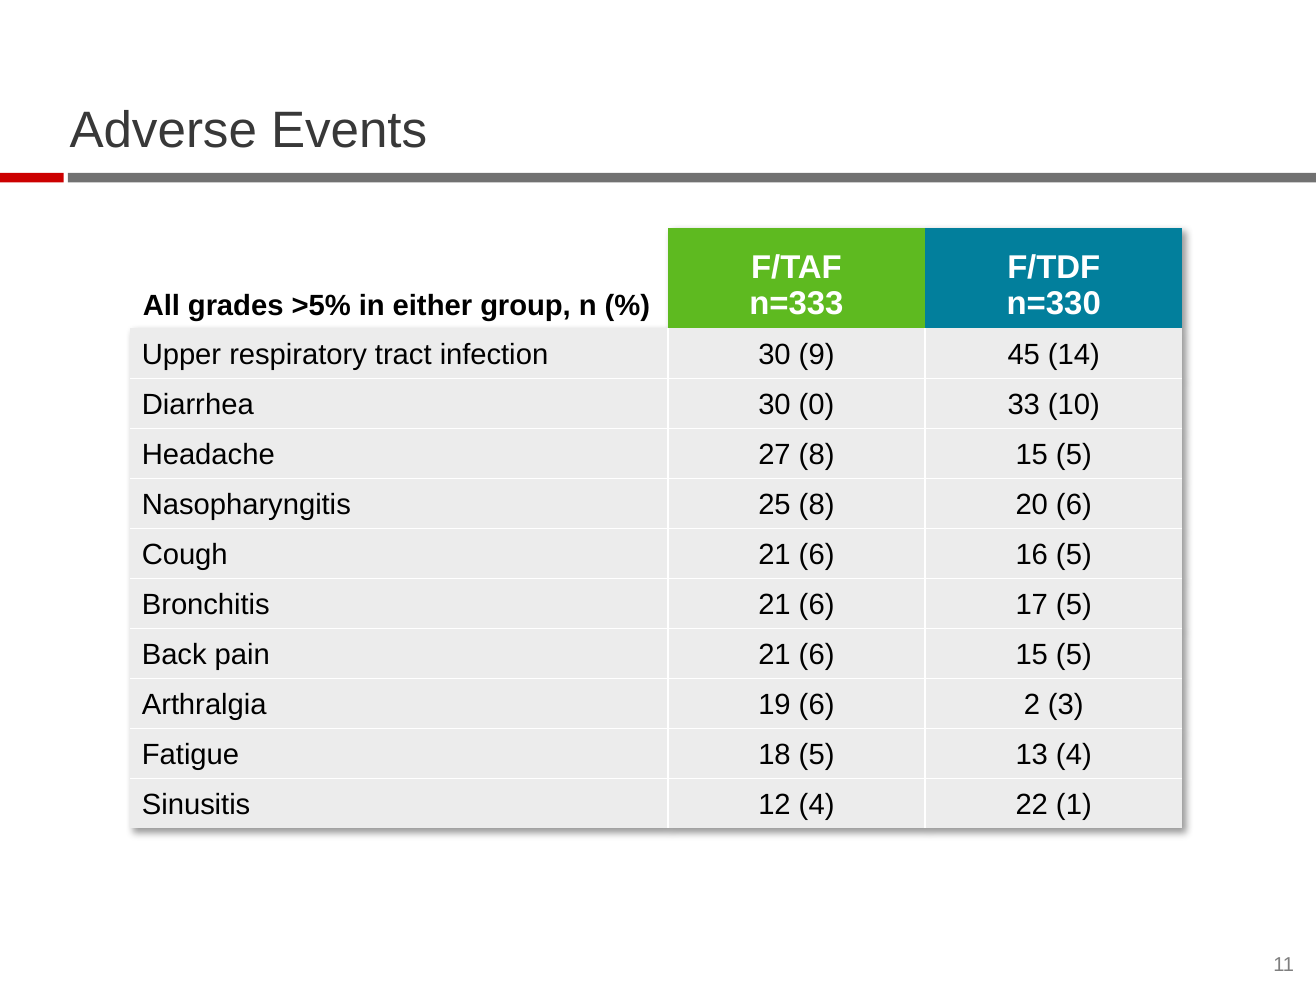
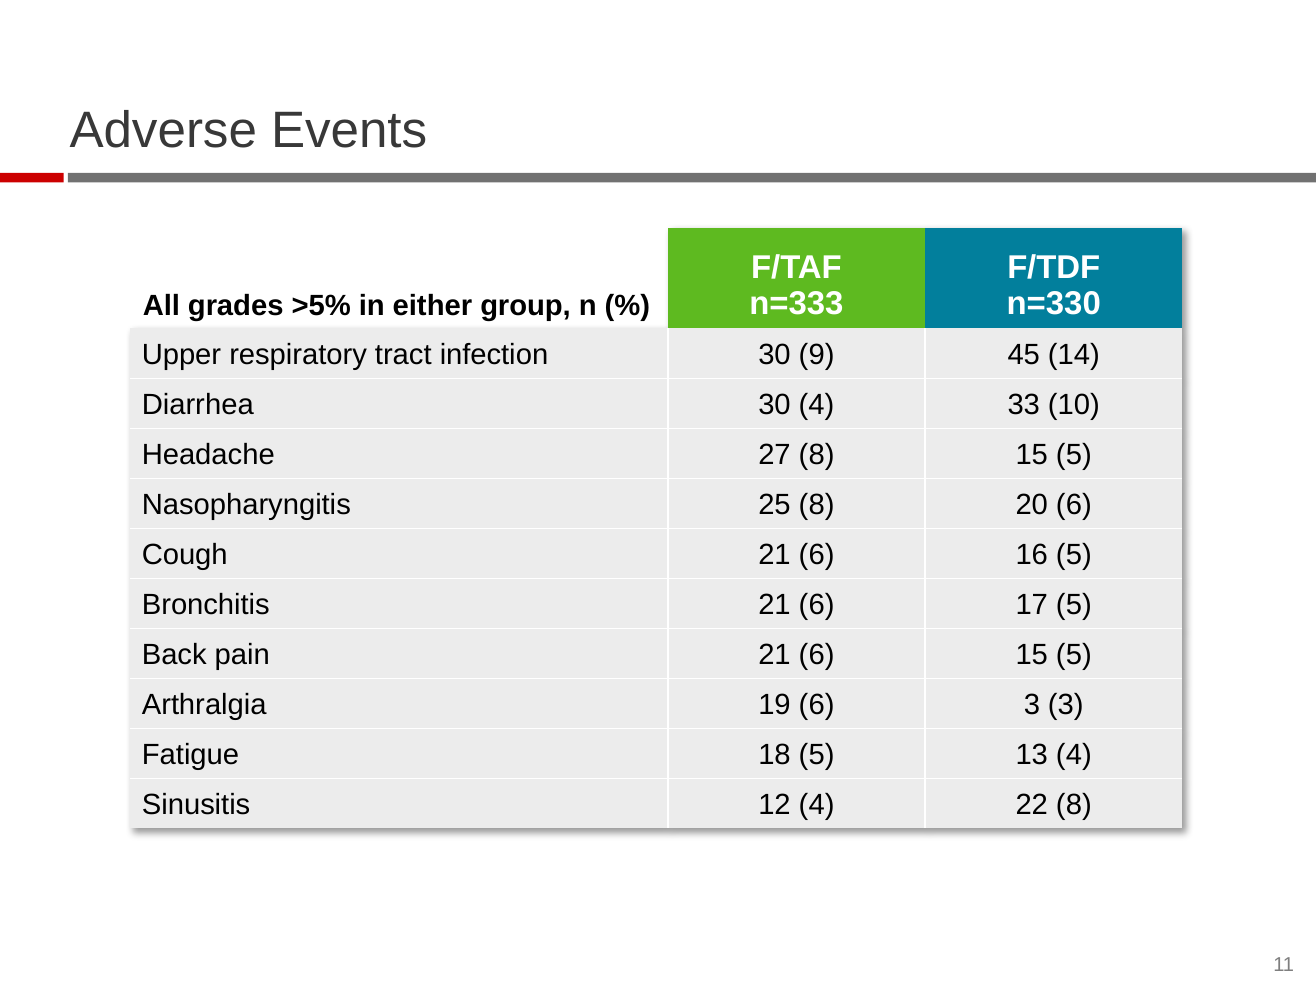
30 0: 0 -> 4 (817, 405)
6 2: 2 -> 3 (1032, 705)
22 1: 1 -> 8 (1074, 805)
